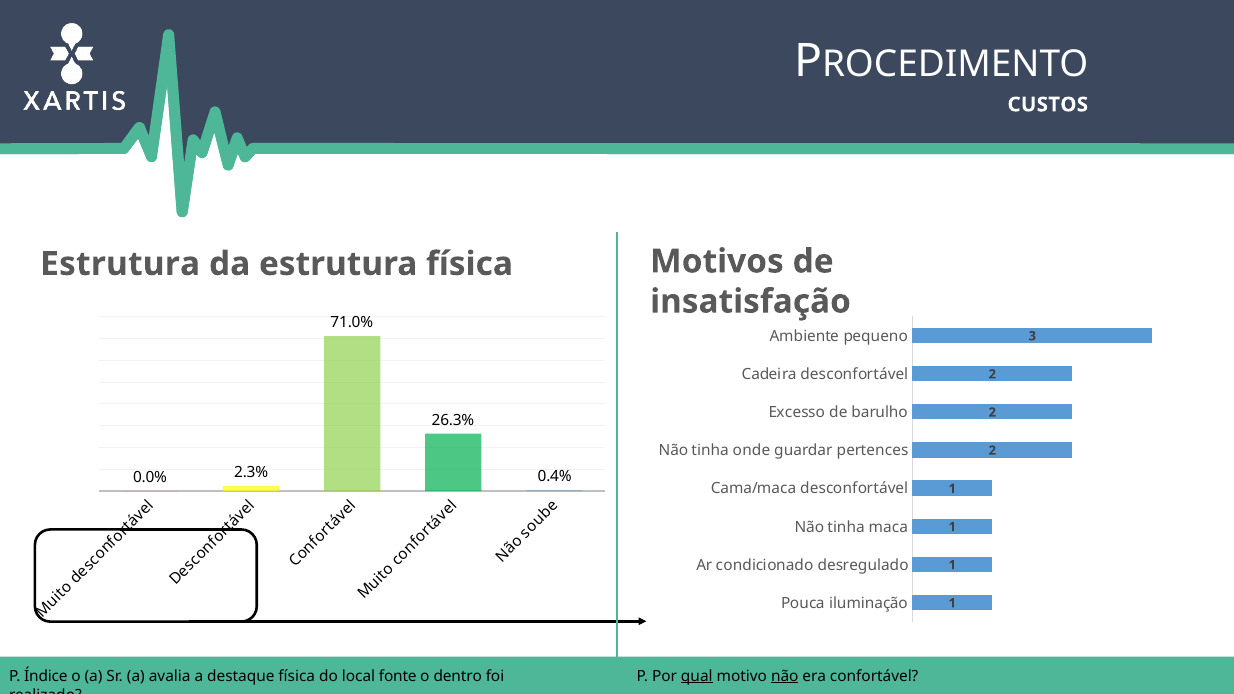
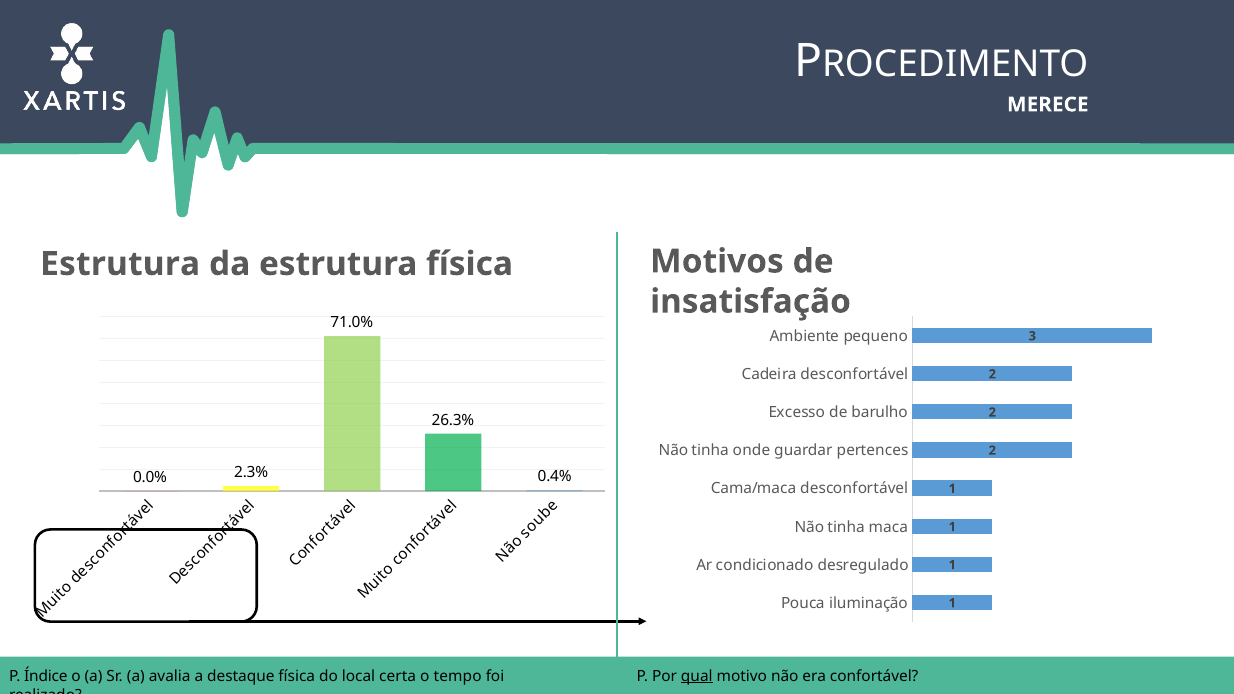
CUSTOS: CUSTOS -> MERECE (1048, 105)
não underline: present -> none (785, 676)
fonte: fonte -> certa (398, 677)
dentro: dentro -> tempo (458, 677)
